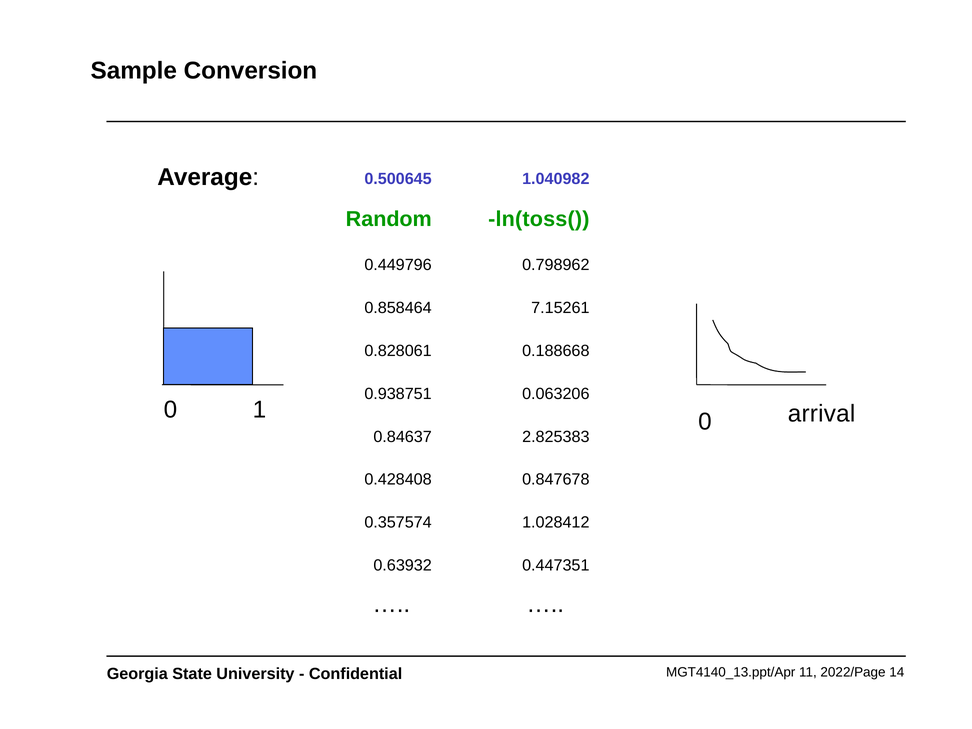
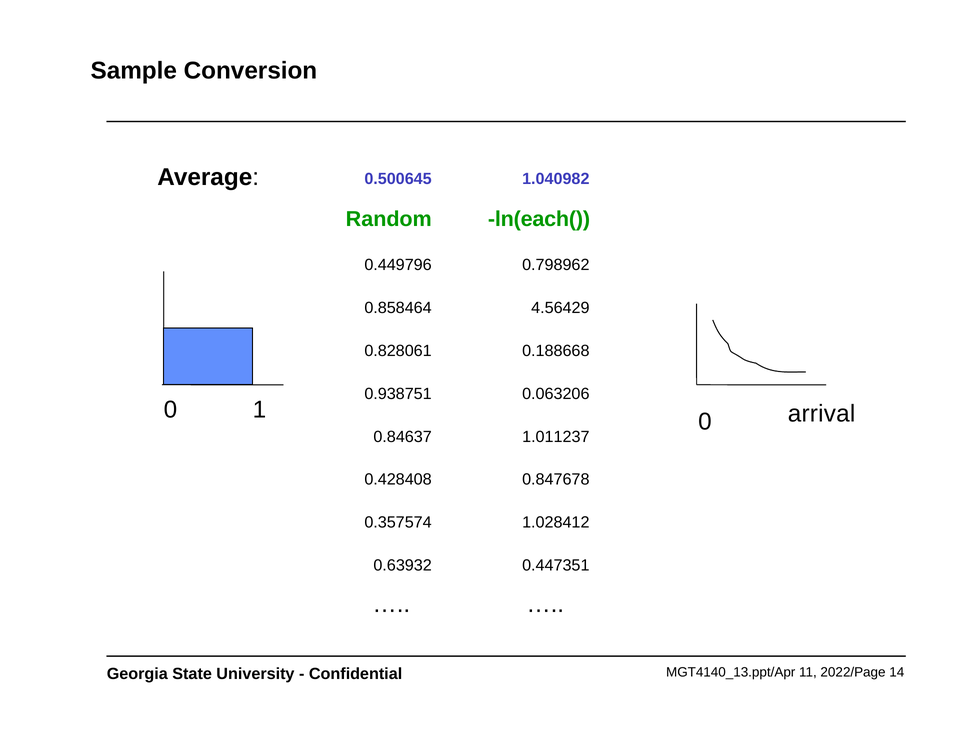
ln(toss(: ln(toss( -> ln(each( (539, 219)
7.15261: 7.15261 -> 4.56429 (560, 308)
2.825383: 2.825383 -> 1.011237 (556, 437)
